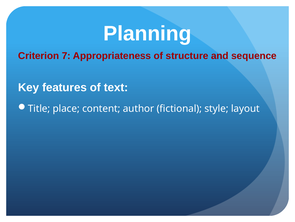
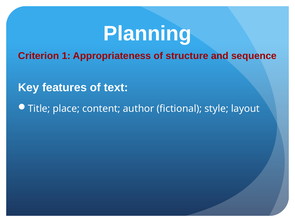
7: 7 -> 1 (66, 56)
